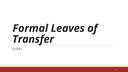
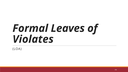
Transfer: Transfer -> Violates (33, 39)
